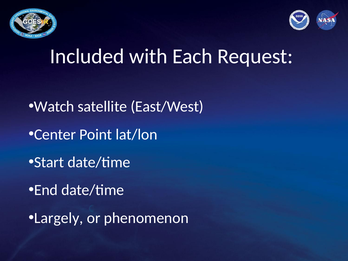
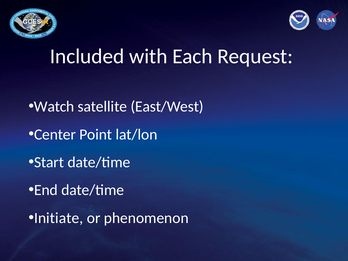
Largely: Largely -> Initiate (59, 218)
